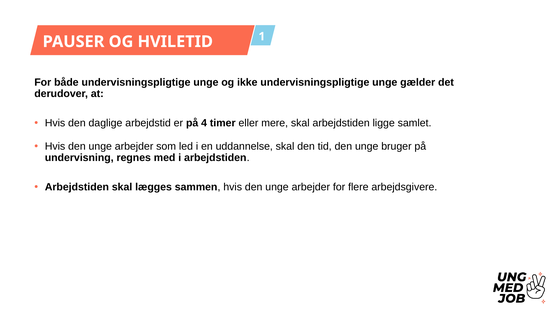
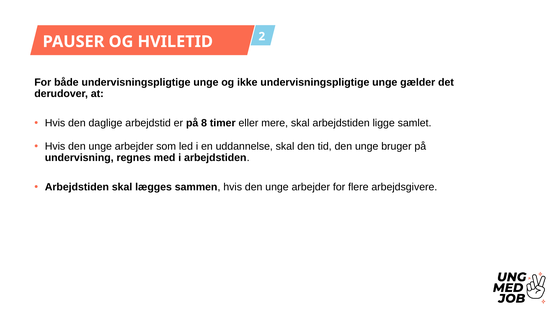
1: 1 -> 2 (262, 36)
4: 4 -> 8 (204, 123)
